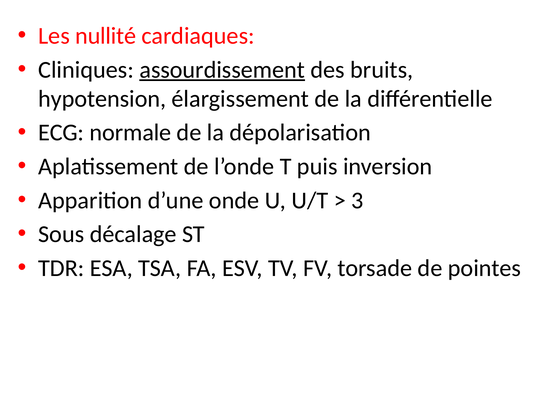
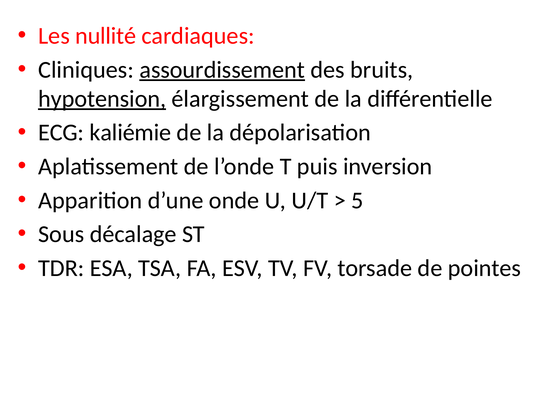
hypotension underline: none -> present (102, 99)
normale: normale -> kaliémie (130, 133)
3: 3 -> 5 (357, 201)
